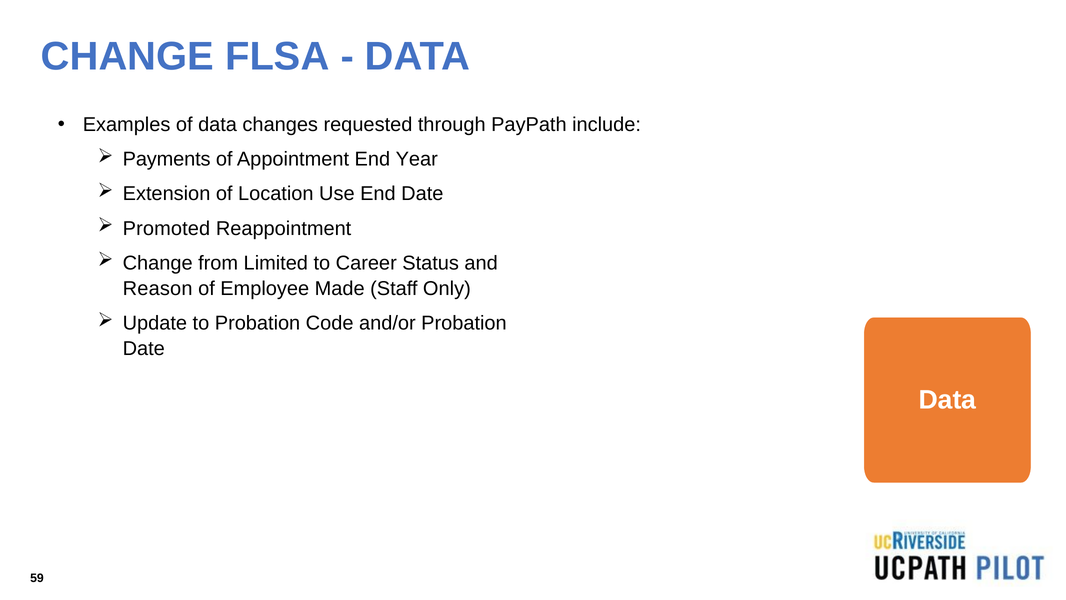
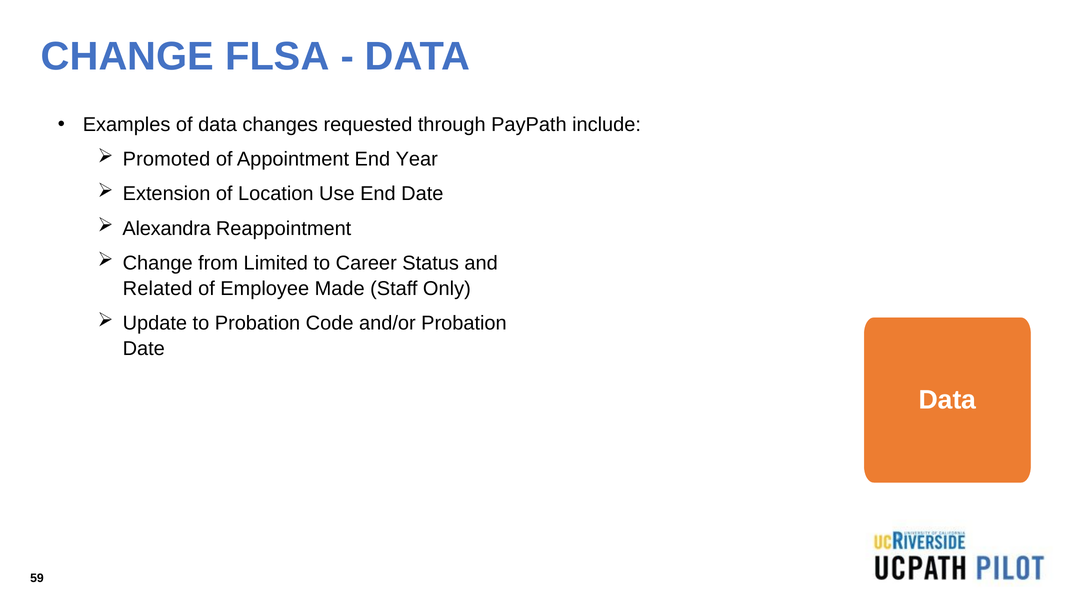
Payments: Payments -> Promoted (166, 159)
Promoted: Promoted -> Alexandra (167, 228)
Reason: Reason -> Related (158, 288)
